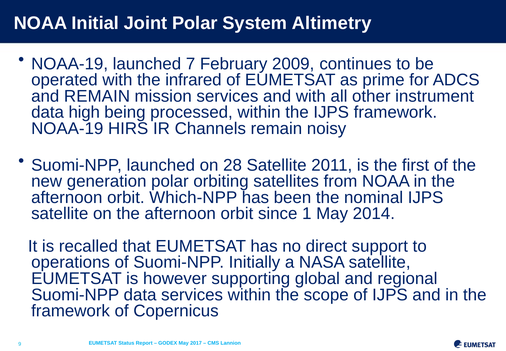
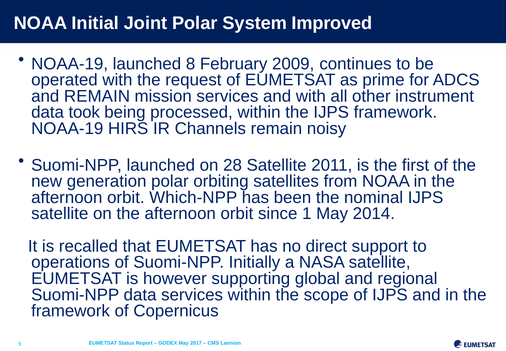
Altimetry: Altimetry -> Improved (332, 23)
7: 7 -> 8 (191, 64)
infrared: infrared -> request (193, 80)
high: high -> took (84, 112)
